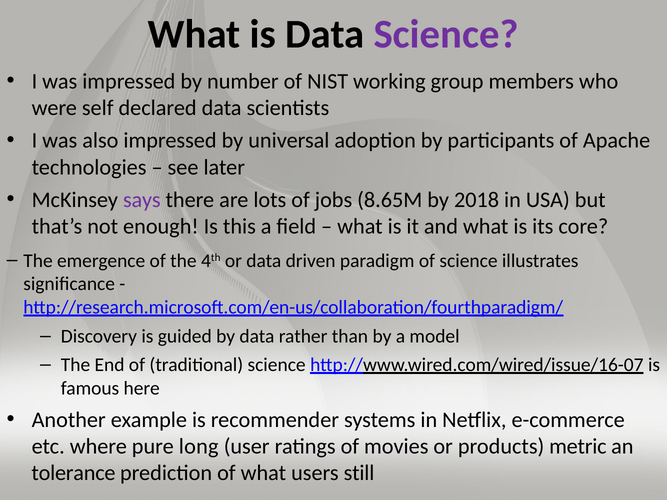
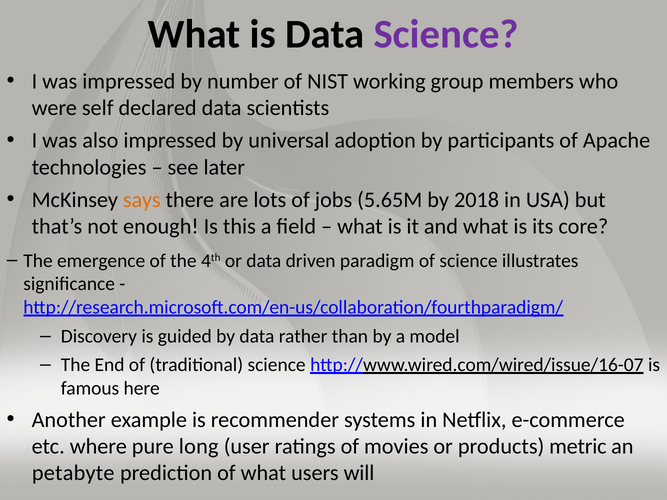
says colour: purple -> orange (142, 200)
8.65M: 8.65M -> 5.65M (390, 200)
tolerance: tolerance -> petabyte (73, 473)
still: still -> will (359, 473)
